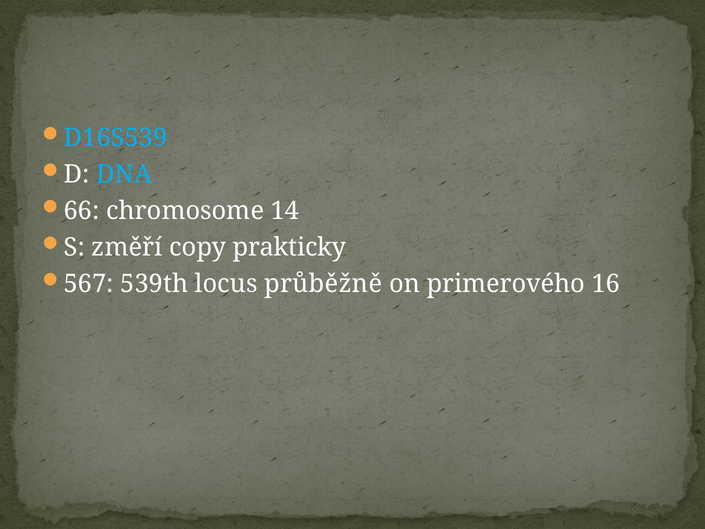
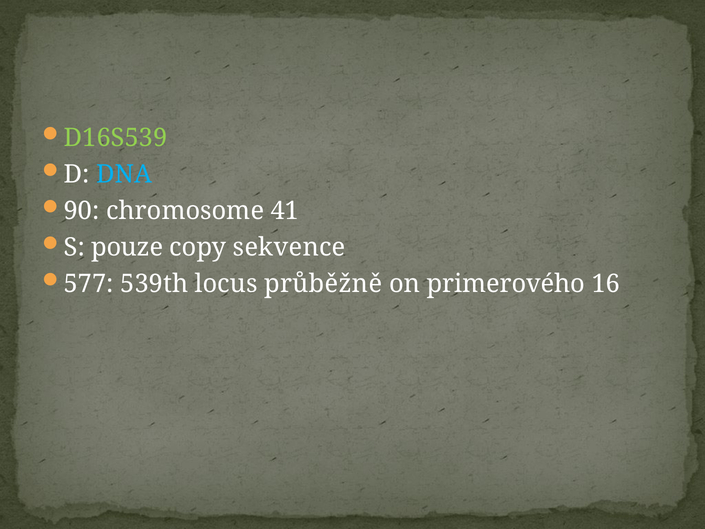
D16S539 colour: light blue -> light green (116, 138)
66: 66 -> 90 (82, 211)
14: 14 -> 41 (285, 211)
změří: změří -> pouze (127, 247)
prakticky: prakticky -> sekvence (289, 247)
567: 567 -> 577 (89, 284)
